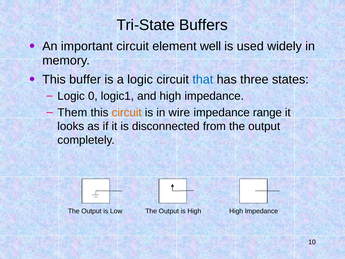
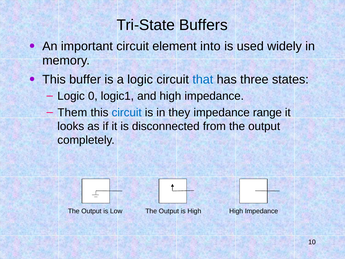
well: well -> into (210, 46)
circuit colour: orange -> blue (127, 112)
wire: wire -> they (179, 112)
